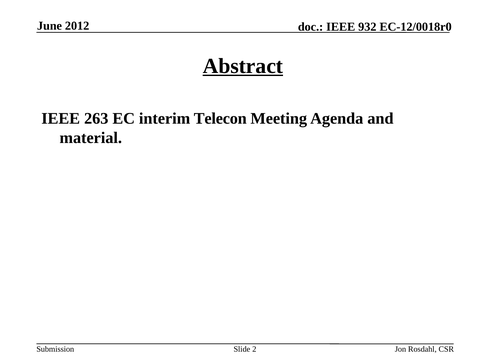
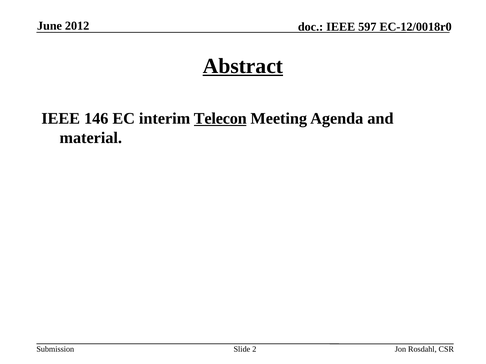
932: 932 -> 597 (367, 27)
263: 263 -> 146 (96, 119)
Telecon underline: none -> present (220, 119)
